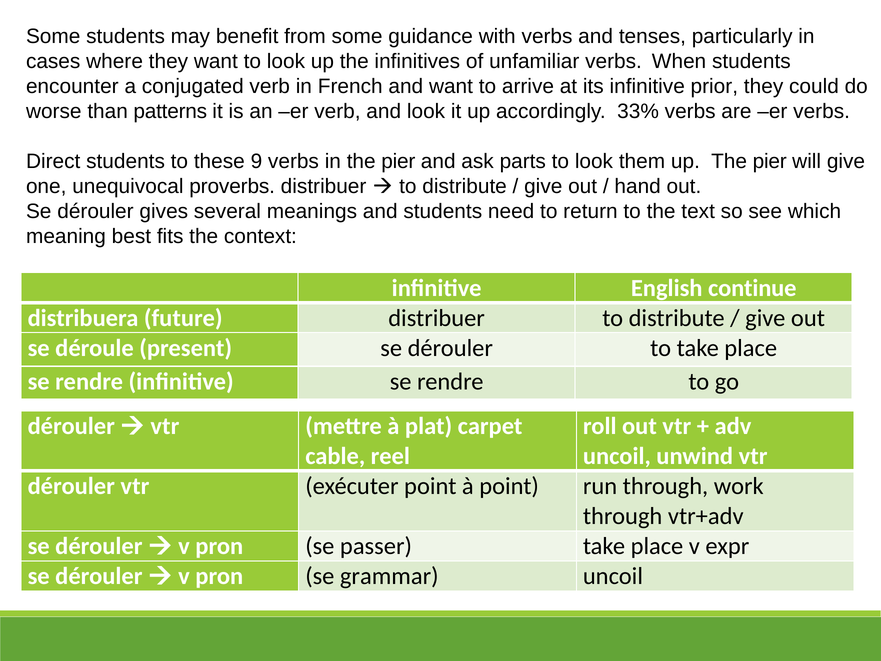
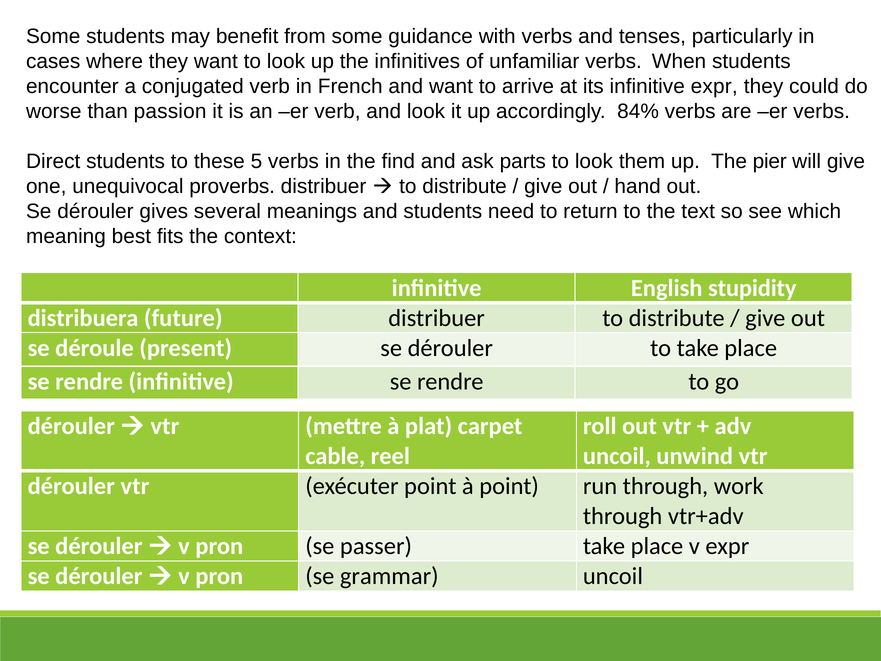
infinitive prior: prior -> expr (714, 86)
patterns: patterns -> passion (170, 111)
33%: 33% -> 84% (638, 111)
9: 9 -> 5 (256, 161)
in the pier: pier -> find (398, 161)
continue: continue -> stupidity (752, 288)
